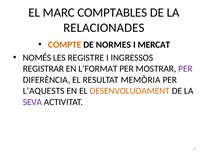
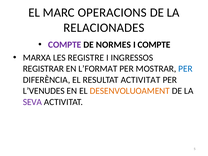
COMPTABLES: COMPTABLES -> OPERACIONS (112, 13)
COMPTE colour: orange -> purple (65, 45)
I MERCAT: MERCAT -> COMPTE (154, 45)
NOMÉS: NOMÉS -> MARXA (37, 58)
PER colour: purple -> blue (185, 69)
RESULTAT MEMÒRIA: MEMÒRIA -> ACTIVITAT (141, 80)
L’AQUESTS: L’AQUESTS -> L’VENUDES (44, 91)
